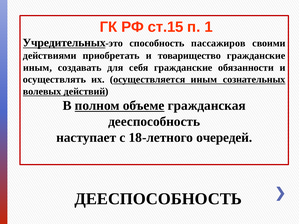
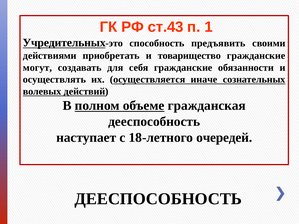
ст.15: ст.15 -> ст.43 (166, 27)
пассажиров: пассажиров -> предъявить (218, 43)
иным: иным -> могут (38, 68)
осуществляется иным: иным -> иначе (204, 80)
